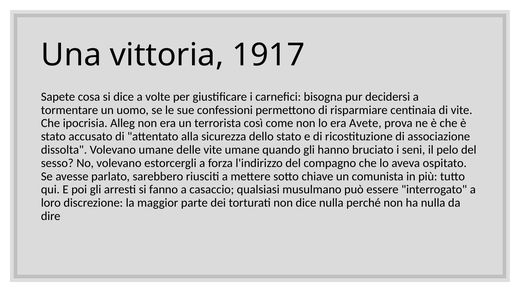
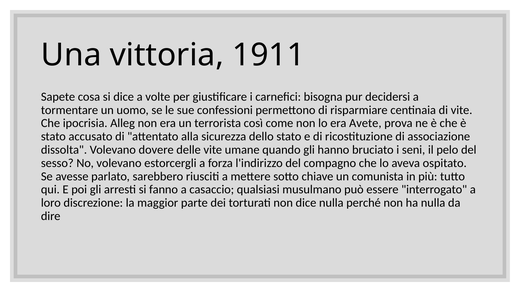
1917: 1917 -> 1911 (269, 55)
Volevano umane: umane -> dovere (156, 150)
